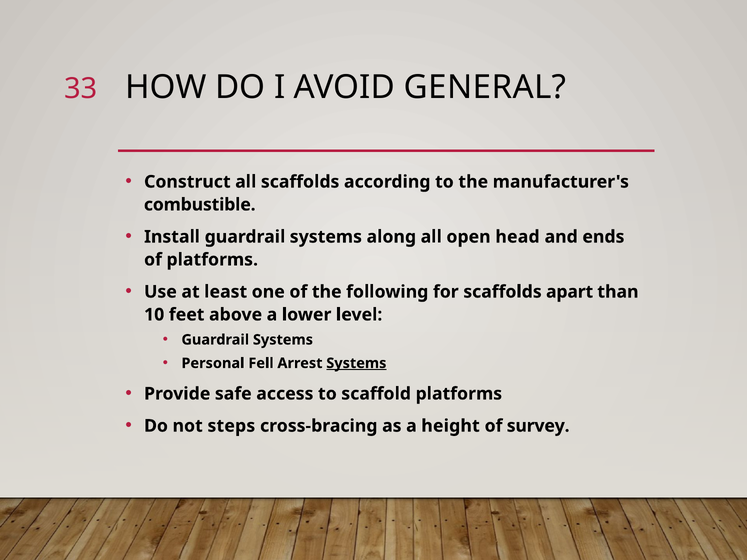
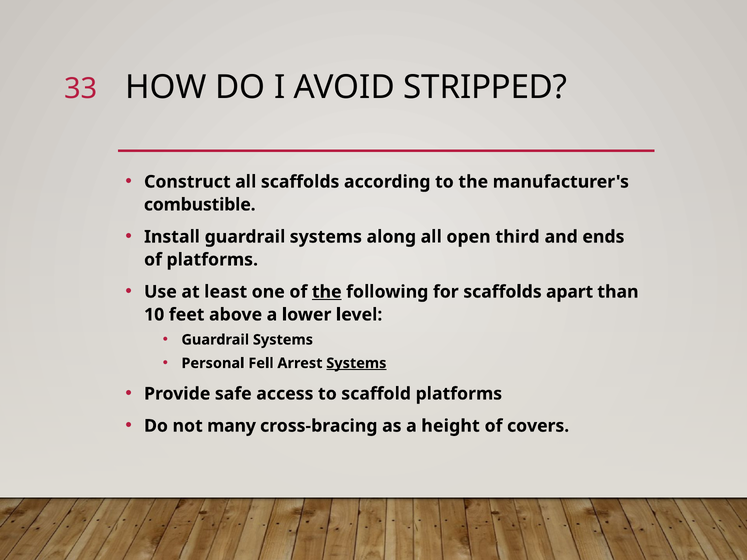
GENERAL: GENERAL -> STRIPPED (485, 87)
head: head -> third (517, 237)
the underline: none -> present (327, 292)
steps: steps -> many (232, 426)
survey: survey -> covers (538, 426)
